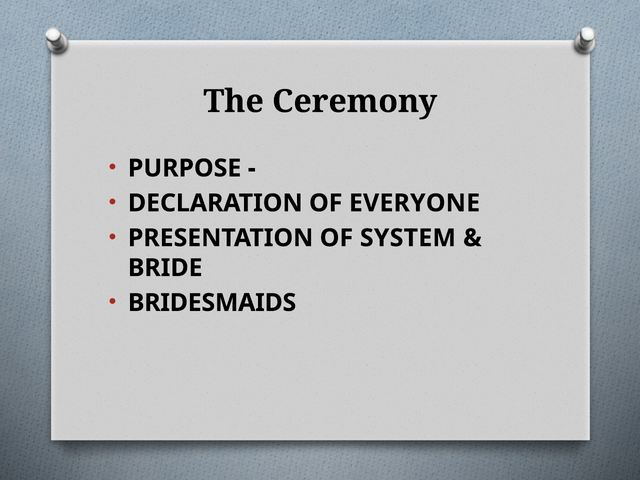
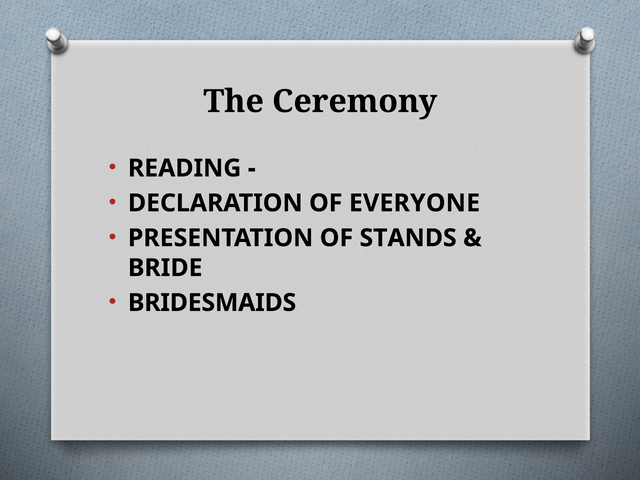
PURPOSE: PURPOSE -> READING (185, 168)
SYSTEM: SYSTEM -> STANDS (408, 238)
